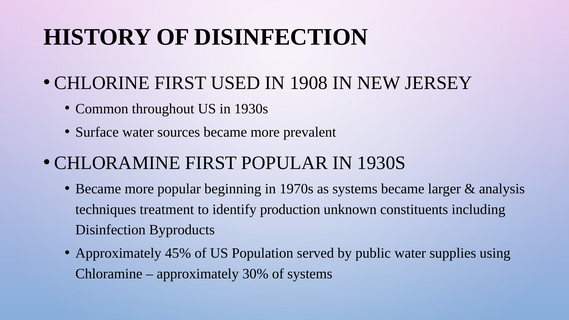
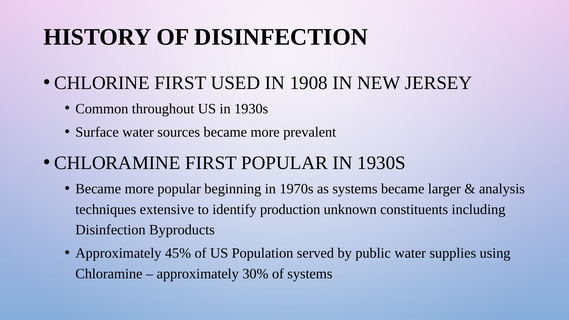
treatment: treatment -> extensive (167, 209)
